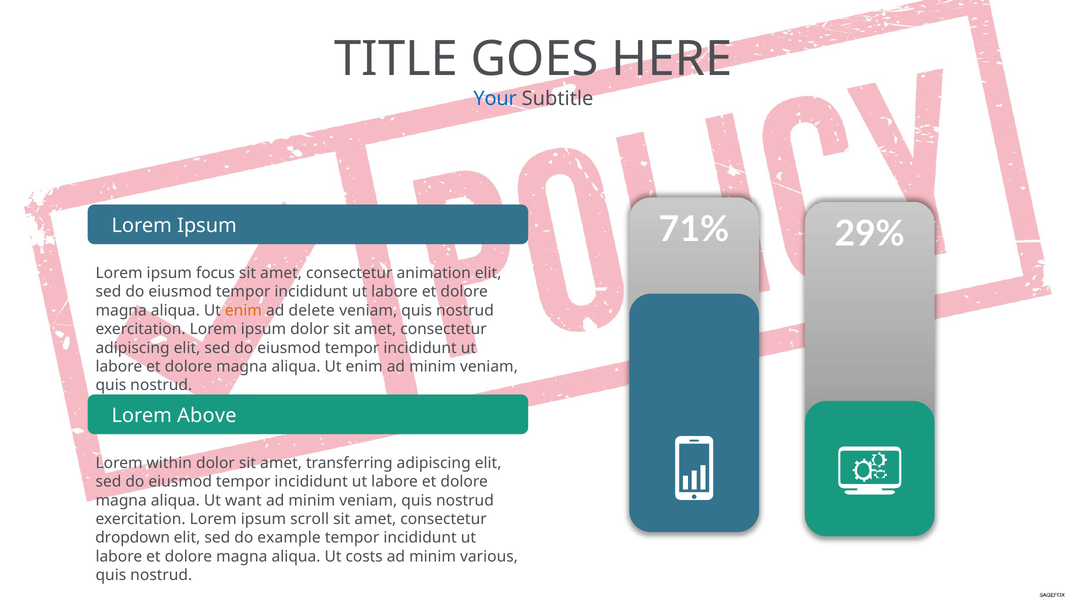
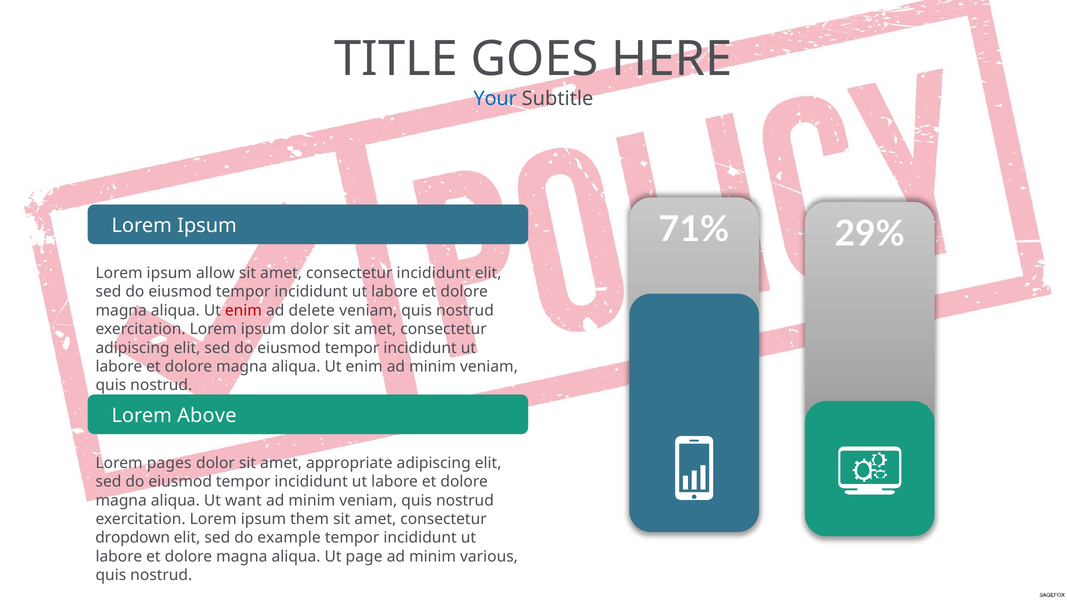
focus: focus -> allow (215, 273)
consectetur animation: animation -> incididunt (434, 273)
enim colour: orange -> red (243, 311)
within: within -> pages (169, 463)
transferring: transferring -> appropriate (349, 463)
scroll: scroll -> them (310, 519)
costs: costs -> page (364, 557)
